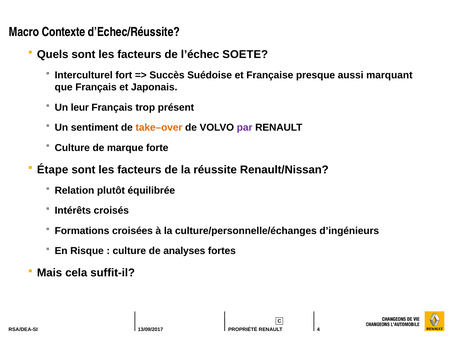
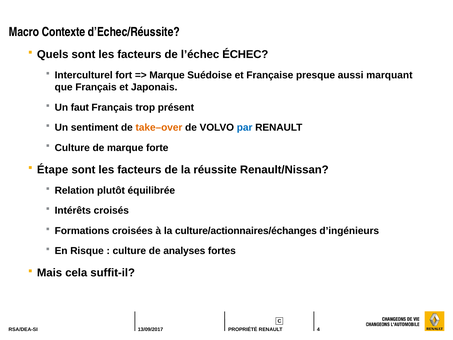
SOETE: SOETE -> ÉCHEC (245, 54)
Succès: Succès -> Marque (167, 75)
leur: leur -> faut (80, 107)
par colour: purple -> blue (245, 127)
culture/personnelle/échanges: culture/personnelle/échanges -> culture/actionnaires/échanges (246, 231)
